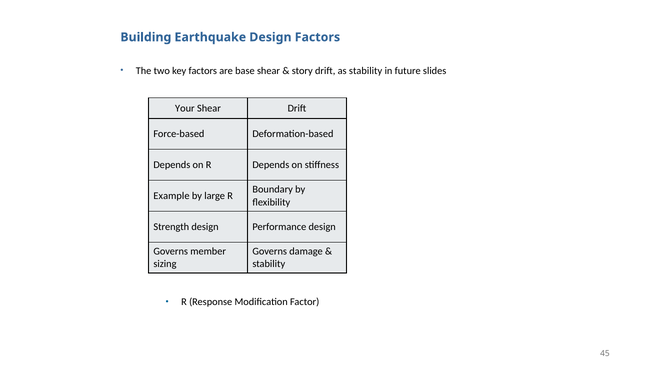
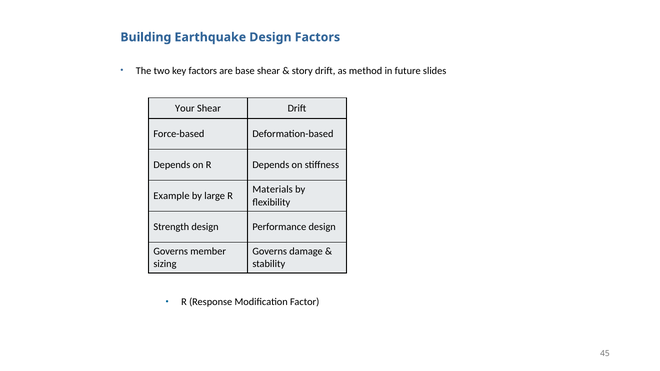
as stability: stability -> method (366, 71)
Boundary: Boundary -> Materials (273, 190)
